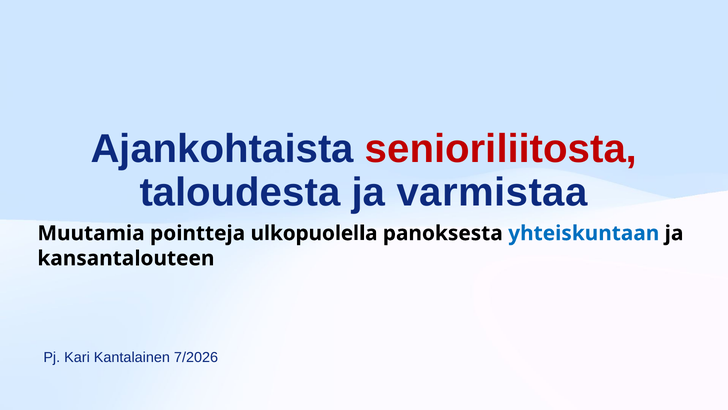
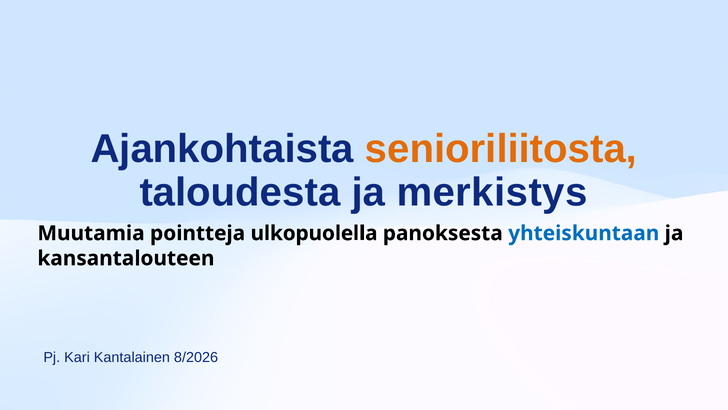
senioriliitosta colour: red -> orange (501, 149)
varmistaa: varmistaa -> merkistys (492, 192)
7/2026: 7/2026 -> 8/2026 (196, 357)
